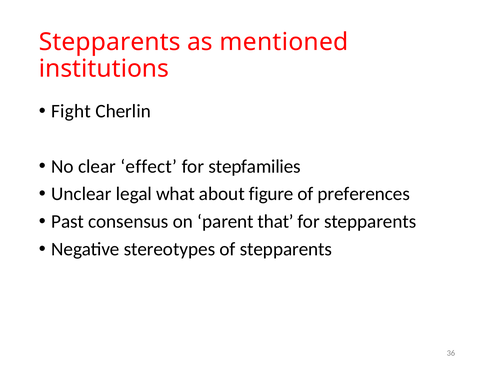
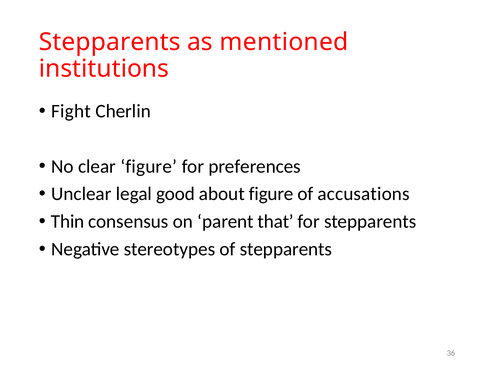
clear effect: effect -> figure (149, 167)
stepfamilies: stepfamilies -> preferences (255, 167)
what: what -> good (176, 194)
preferences: preferences -> accusations (364, 194)
Past: Past -> Thin (68, 222)
